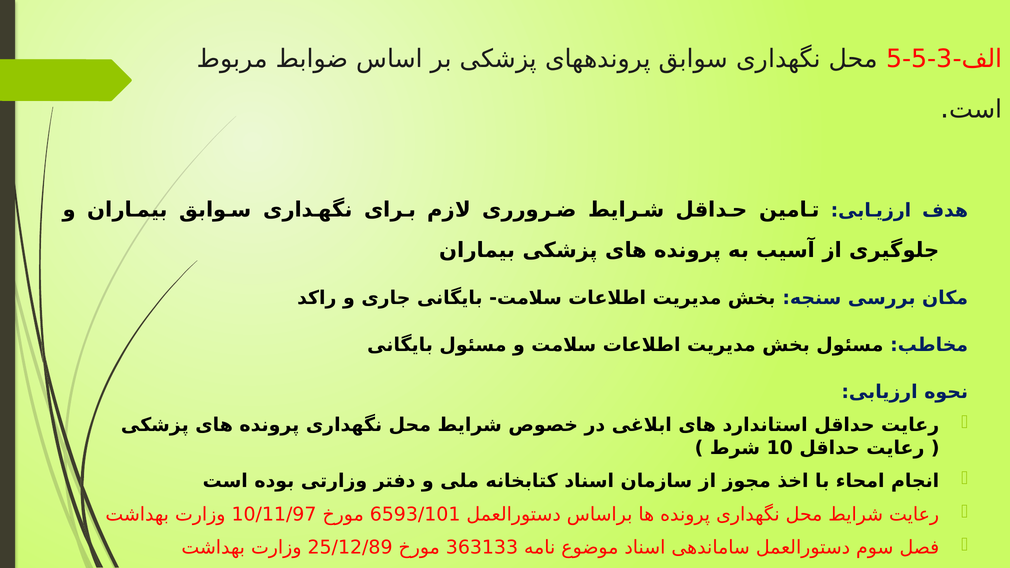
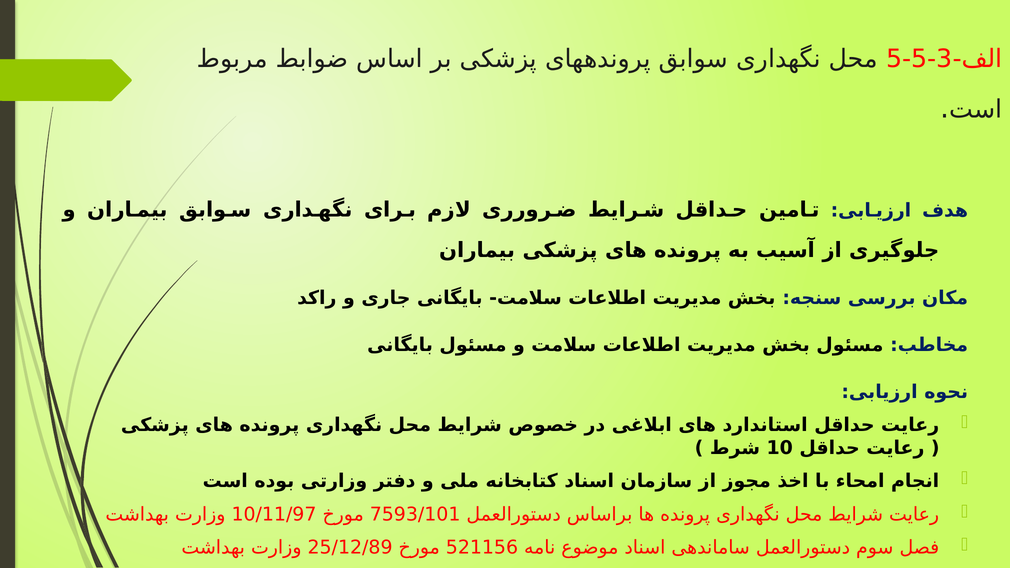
6593/101: 6593/101 -> 7593/101 (415, 515)
363133: 363133 -> 521156 (482, 548)
